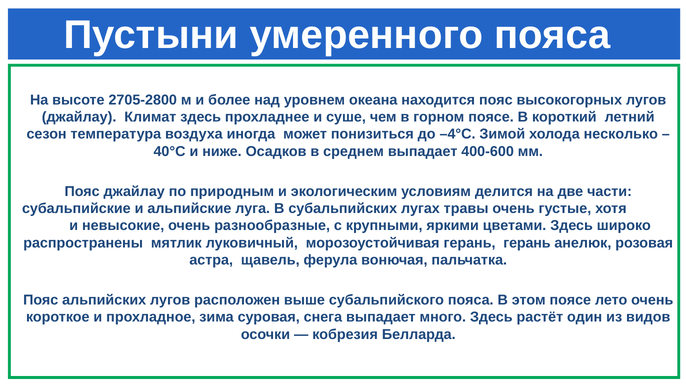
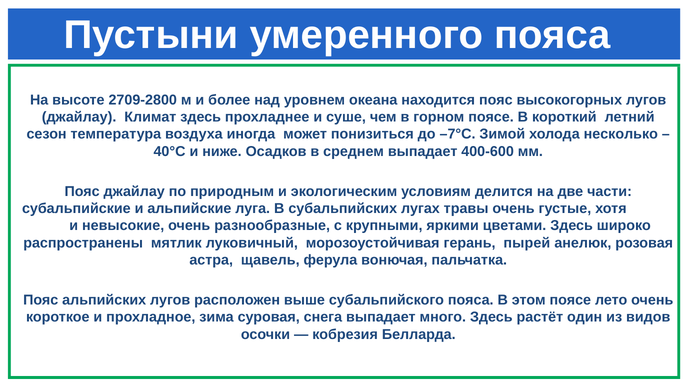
2705-2800: 2705-2800 -> 2709-2800 (143, 100)
–4°С: –4°С -> –7°С (458, 134)
герань герань: герань -> пырей (527, 243)
